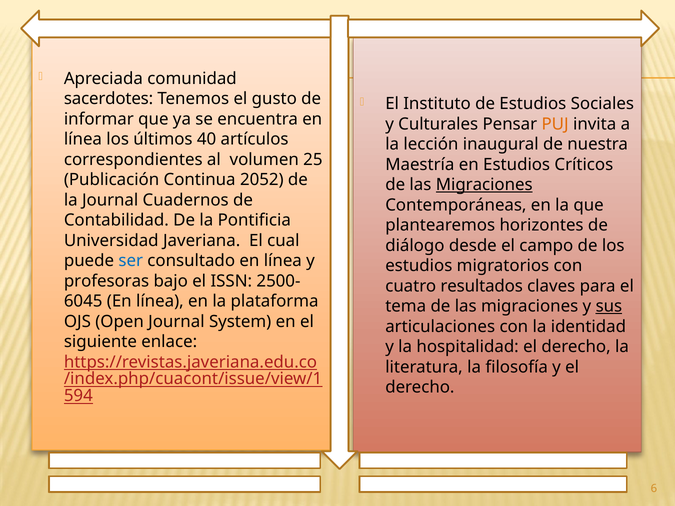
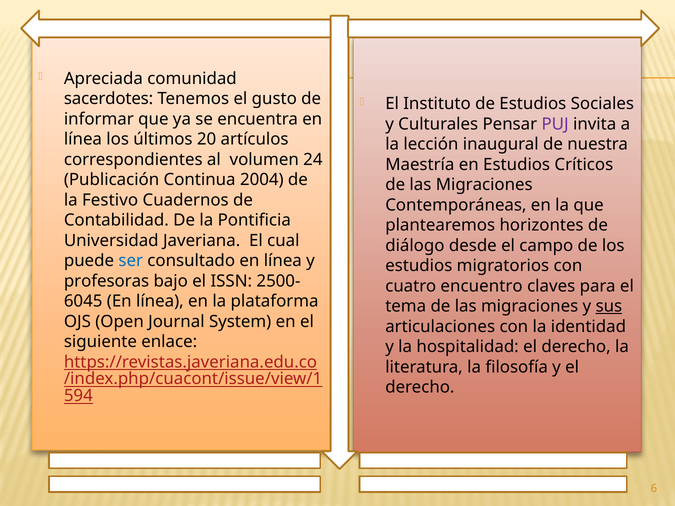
PUJ colour: orange -> purple (555, 124)
40: 40 -> 20 (207, 139)
25: 25 -> 24 (313, 160)
2052: 2052 -> 2004 (262, 180)
Migraciones underline: present -> none (484, 185)
la Journal: Journal -> Festivo (110, 200)
resultados: resultados -> encuentro (482, 286)
